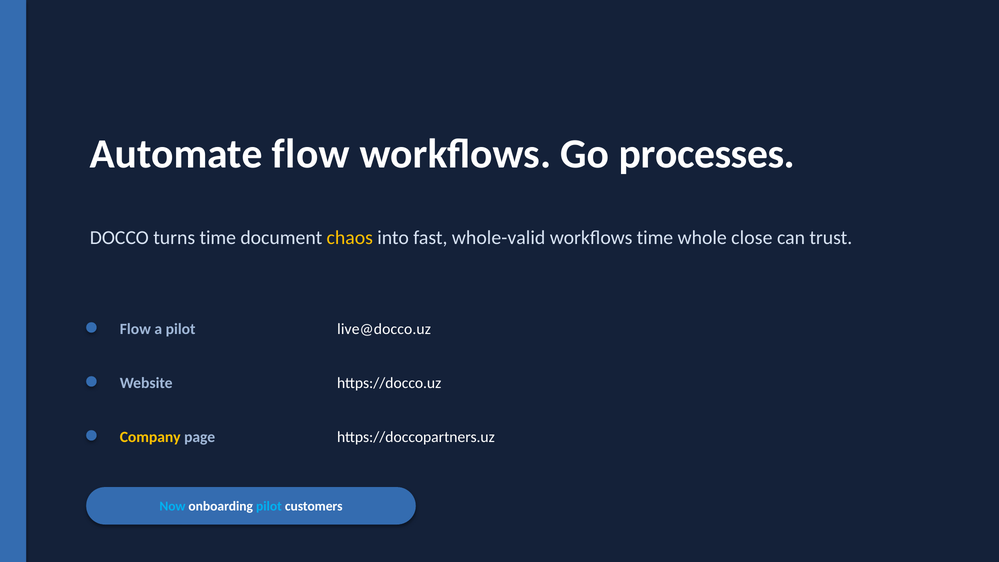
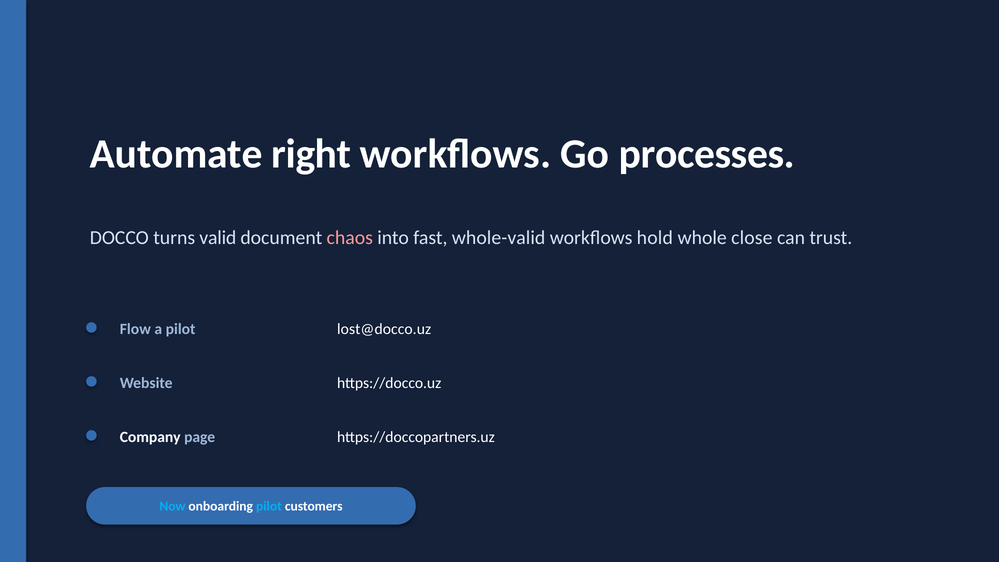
Automate flow: flow -> right (311, 154)
turns time: time -> valid (218, 238)
chaos colour: yellow -> pink (350, 238)
workflows time: time -> hold (655, 238)
live@docco.uz: live@docco.uz -> lost@docco.uz (384, 329)
Company colour: yellow -> white (150, 437)
